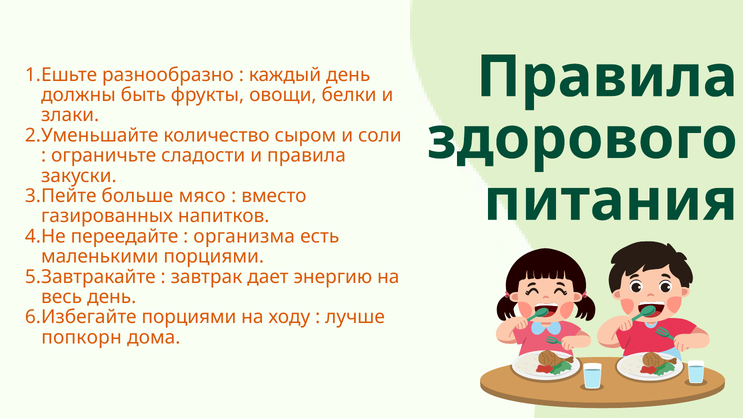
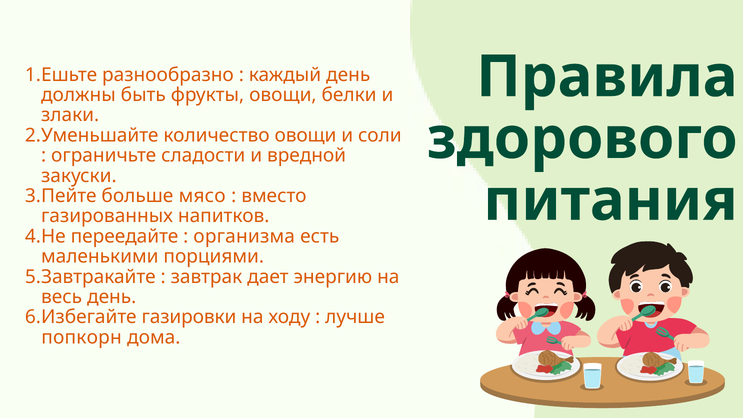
количество сыром: сыром -> овощи (306, 135)
и правила: правила -> вредной (307, 156)
порциями: порциями -> газировки (189, 317)
